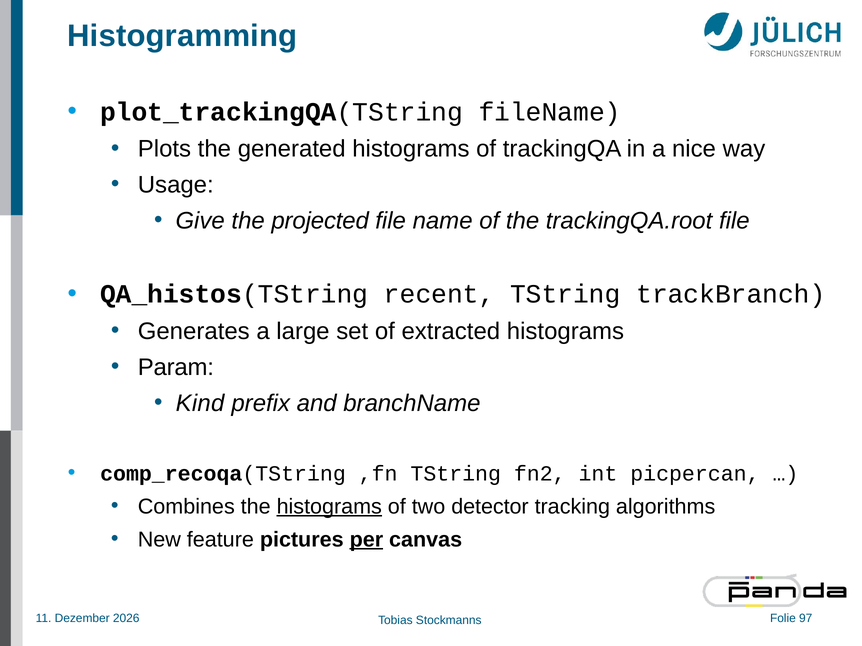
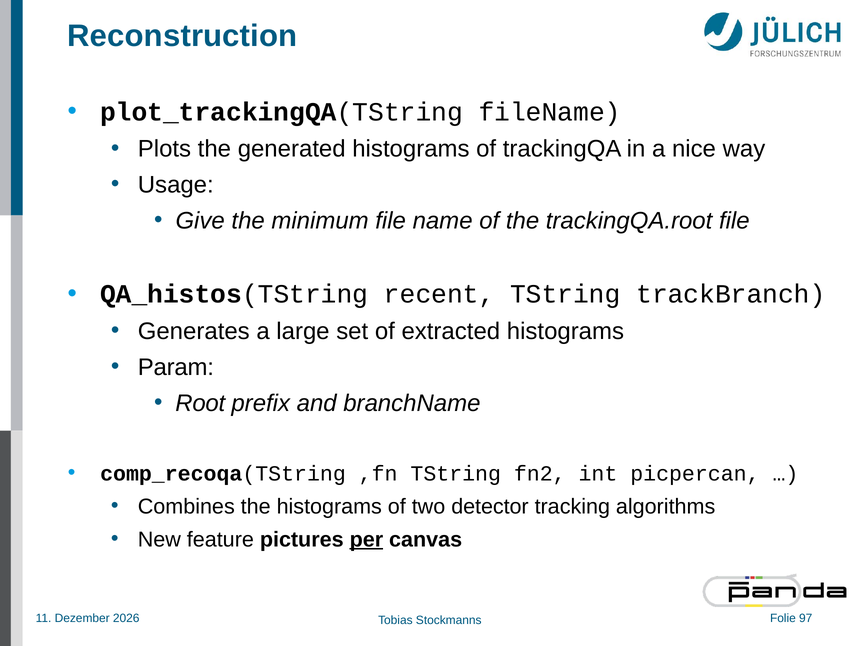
Histogramming: Histogramming -> Reconstruction (182, 36)
projected: projected -> minimum (320, 221)
Kind: Kind -> Root (200, 404)
histograms underline: present -> none (329, 507)
